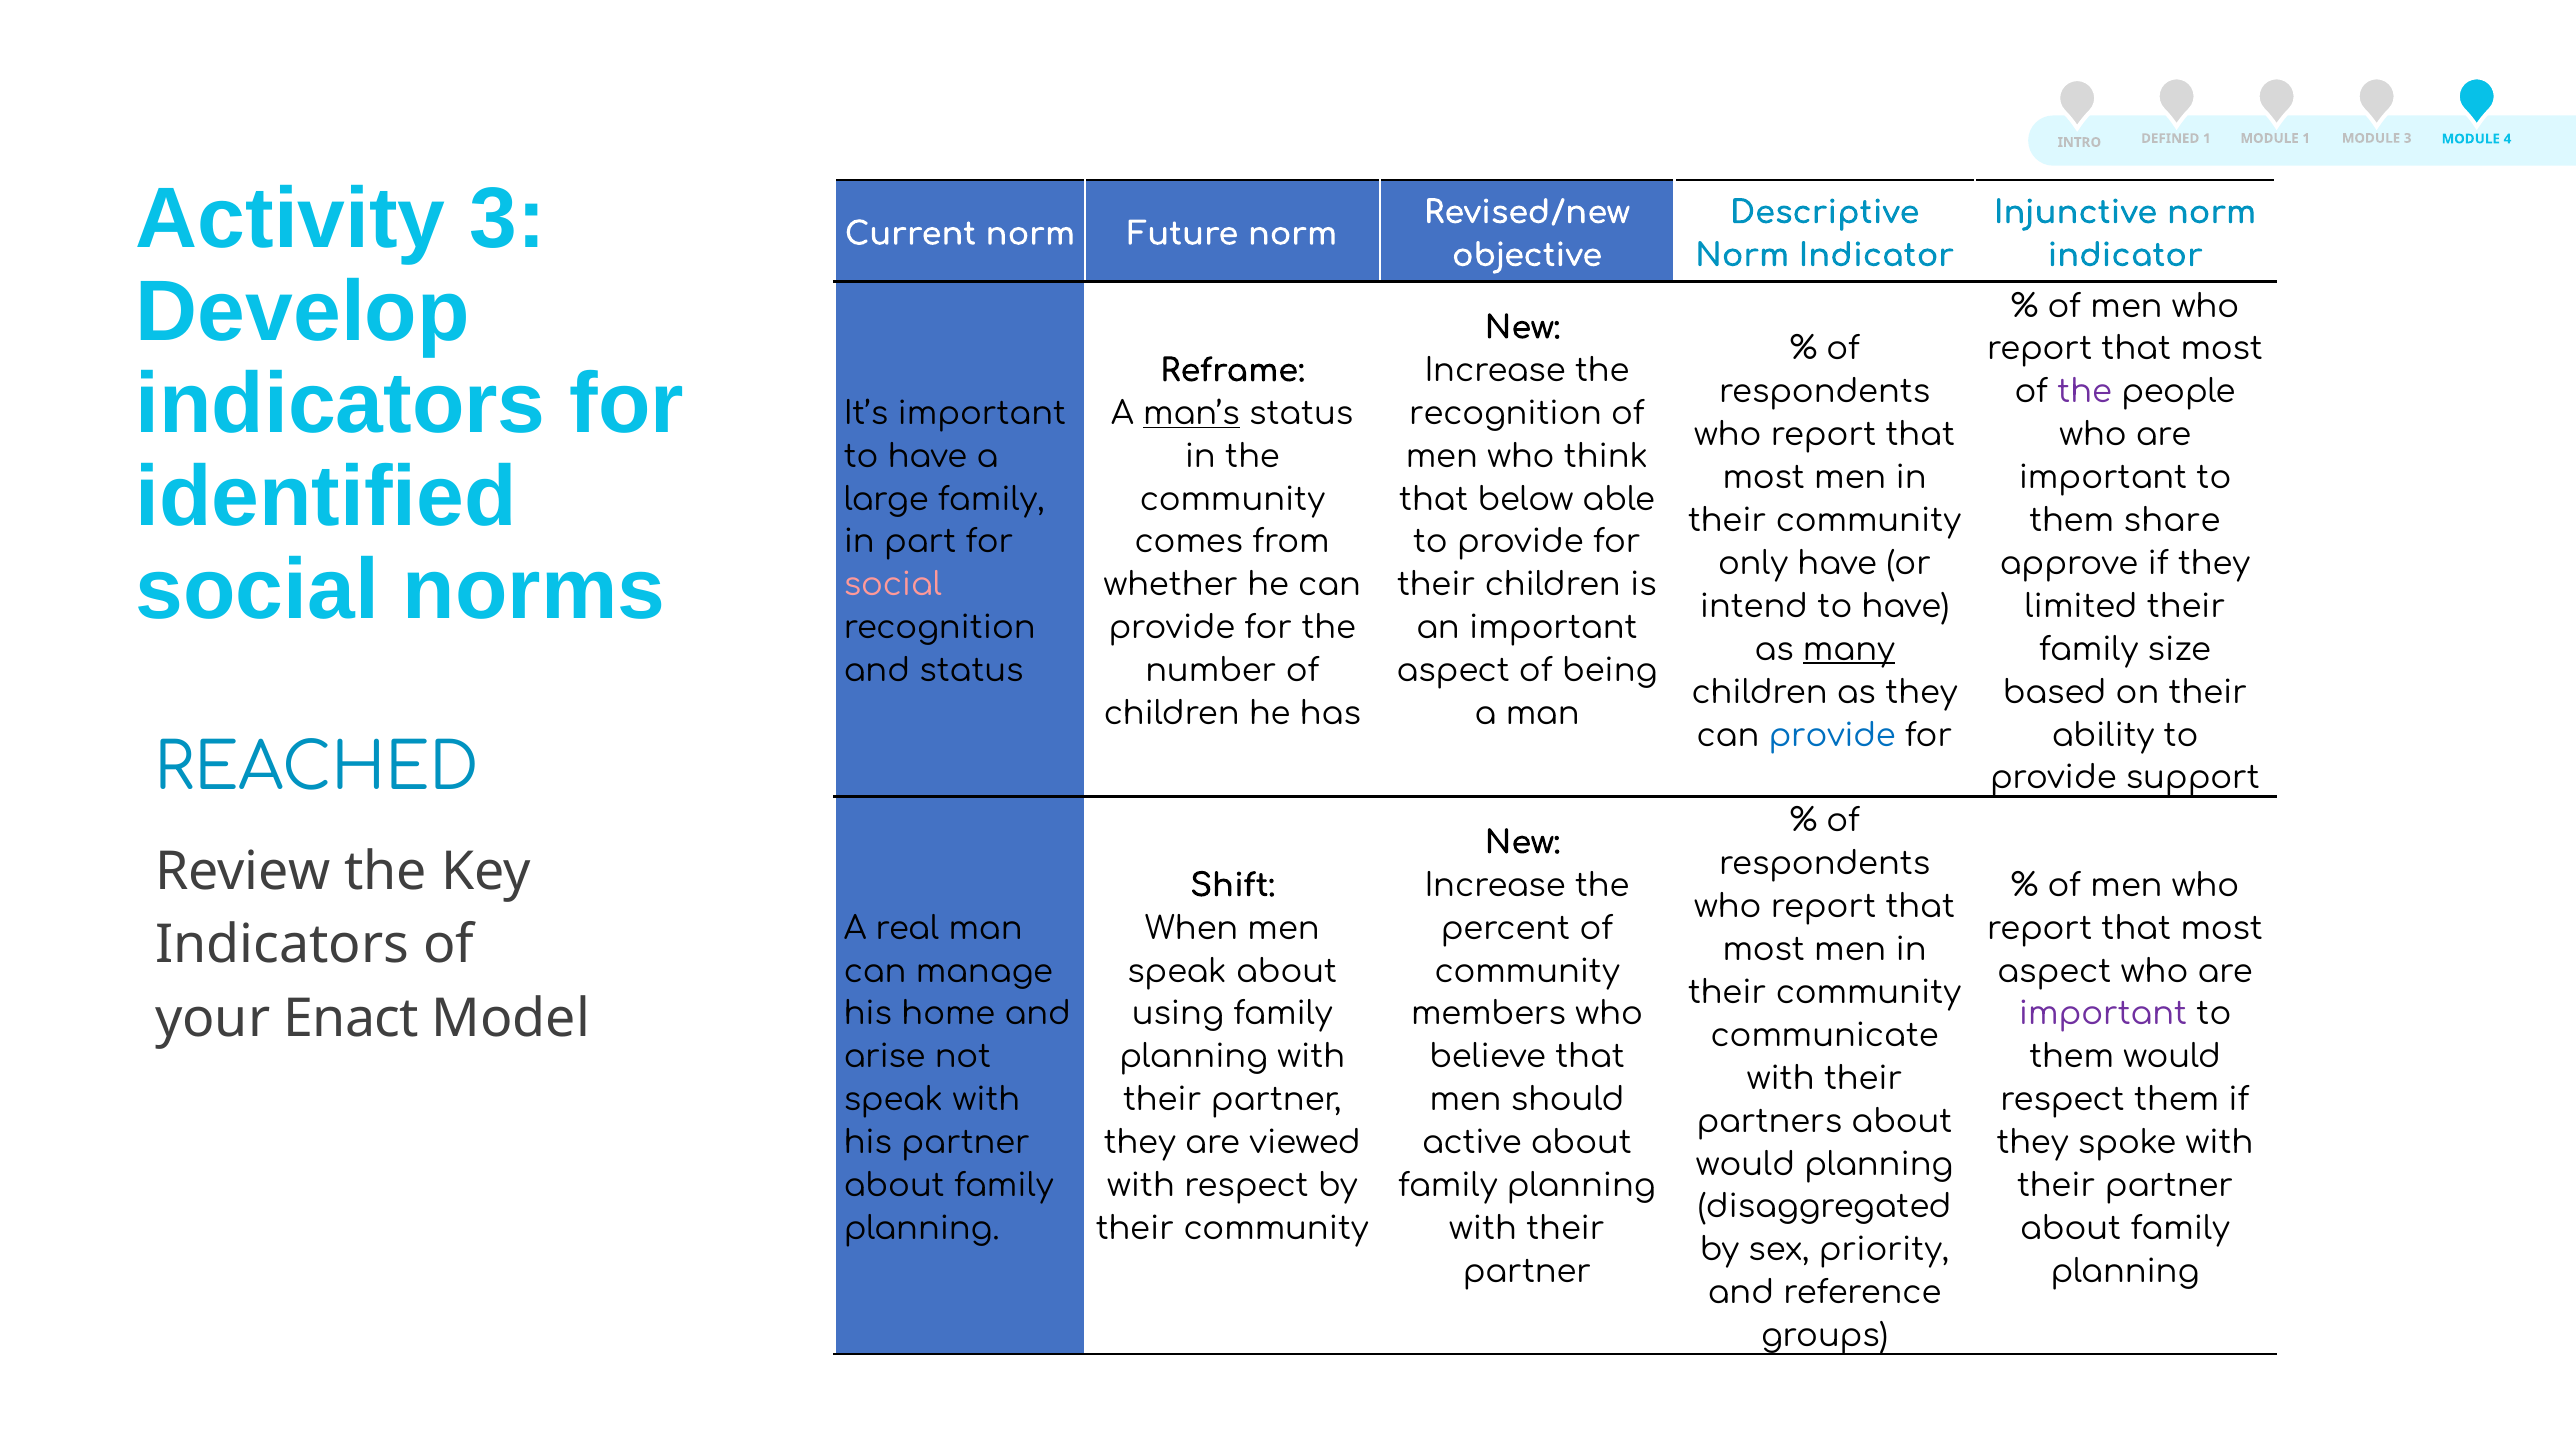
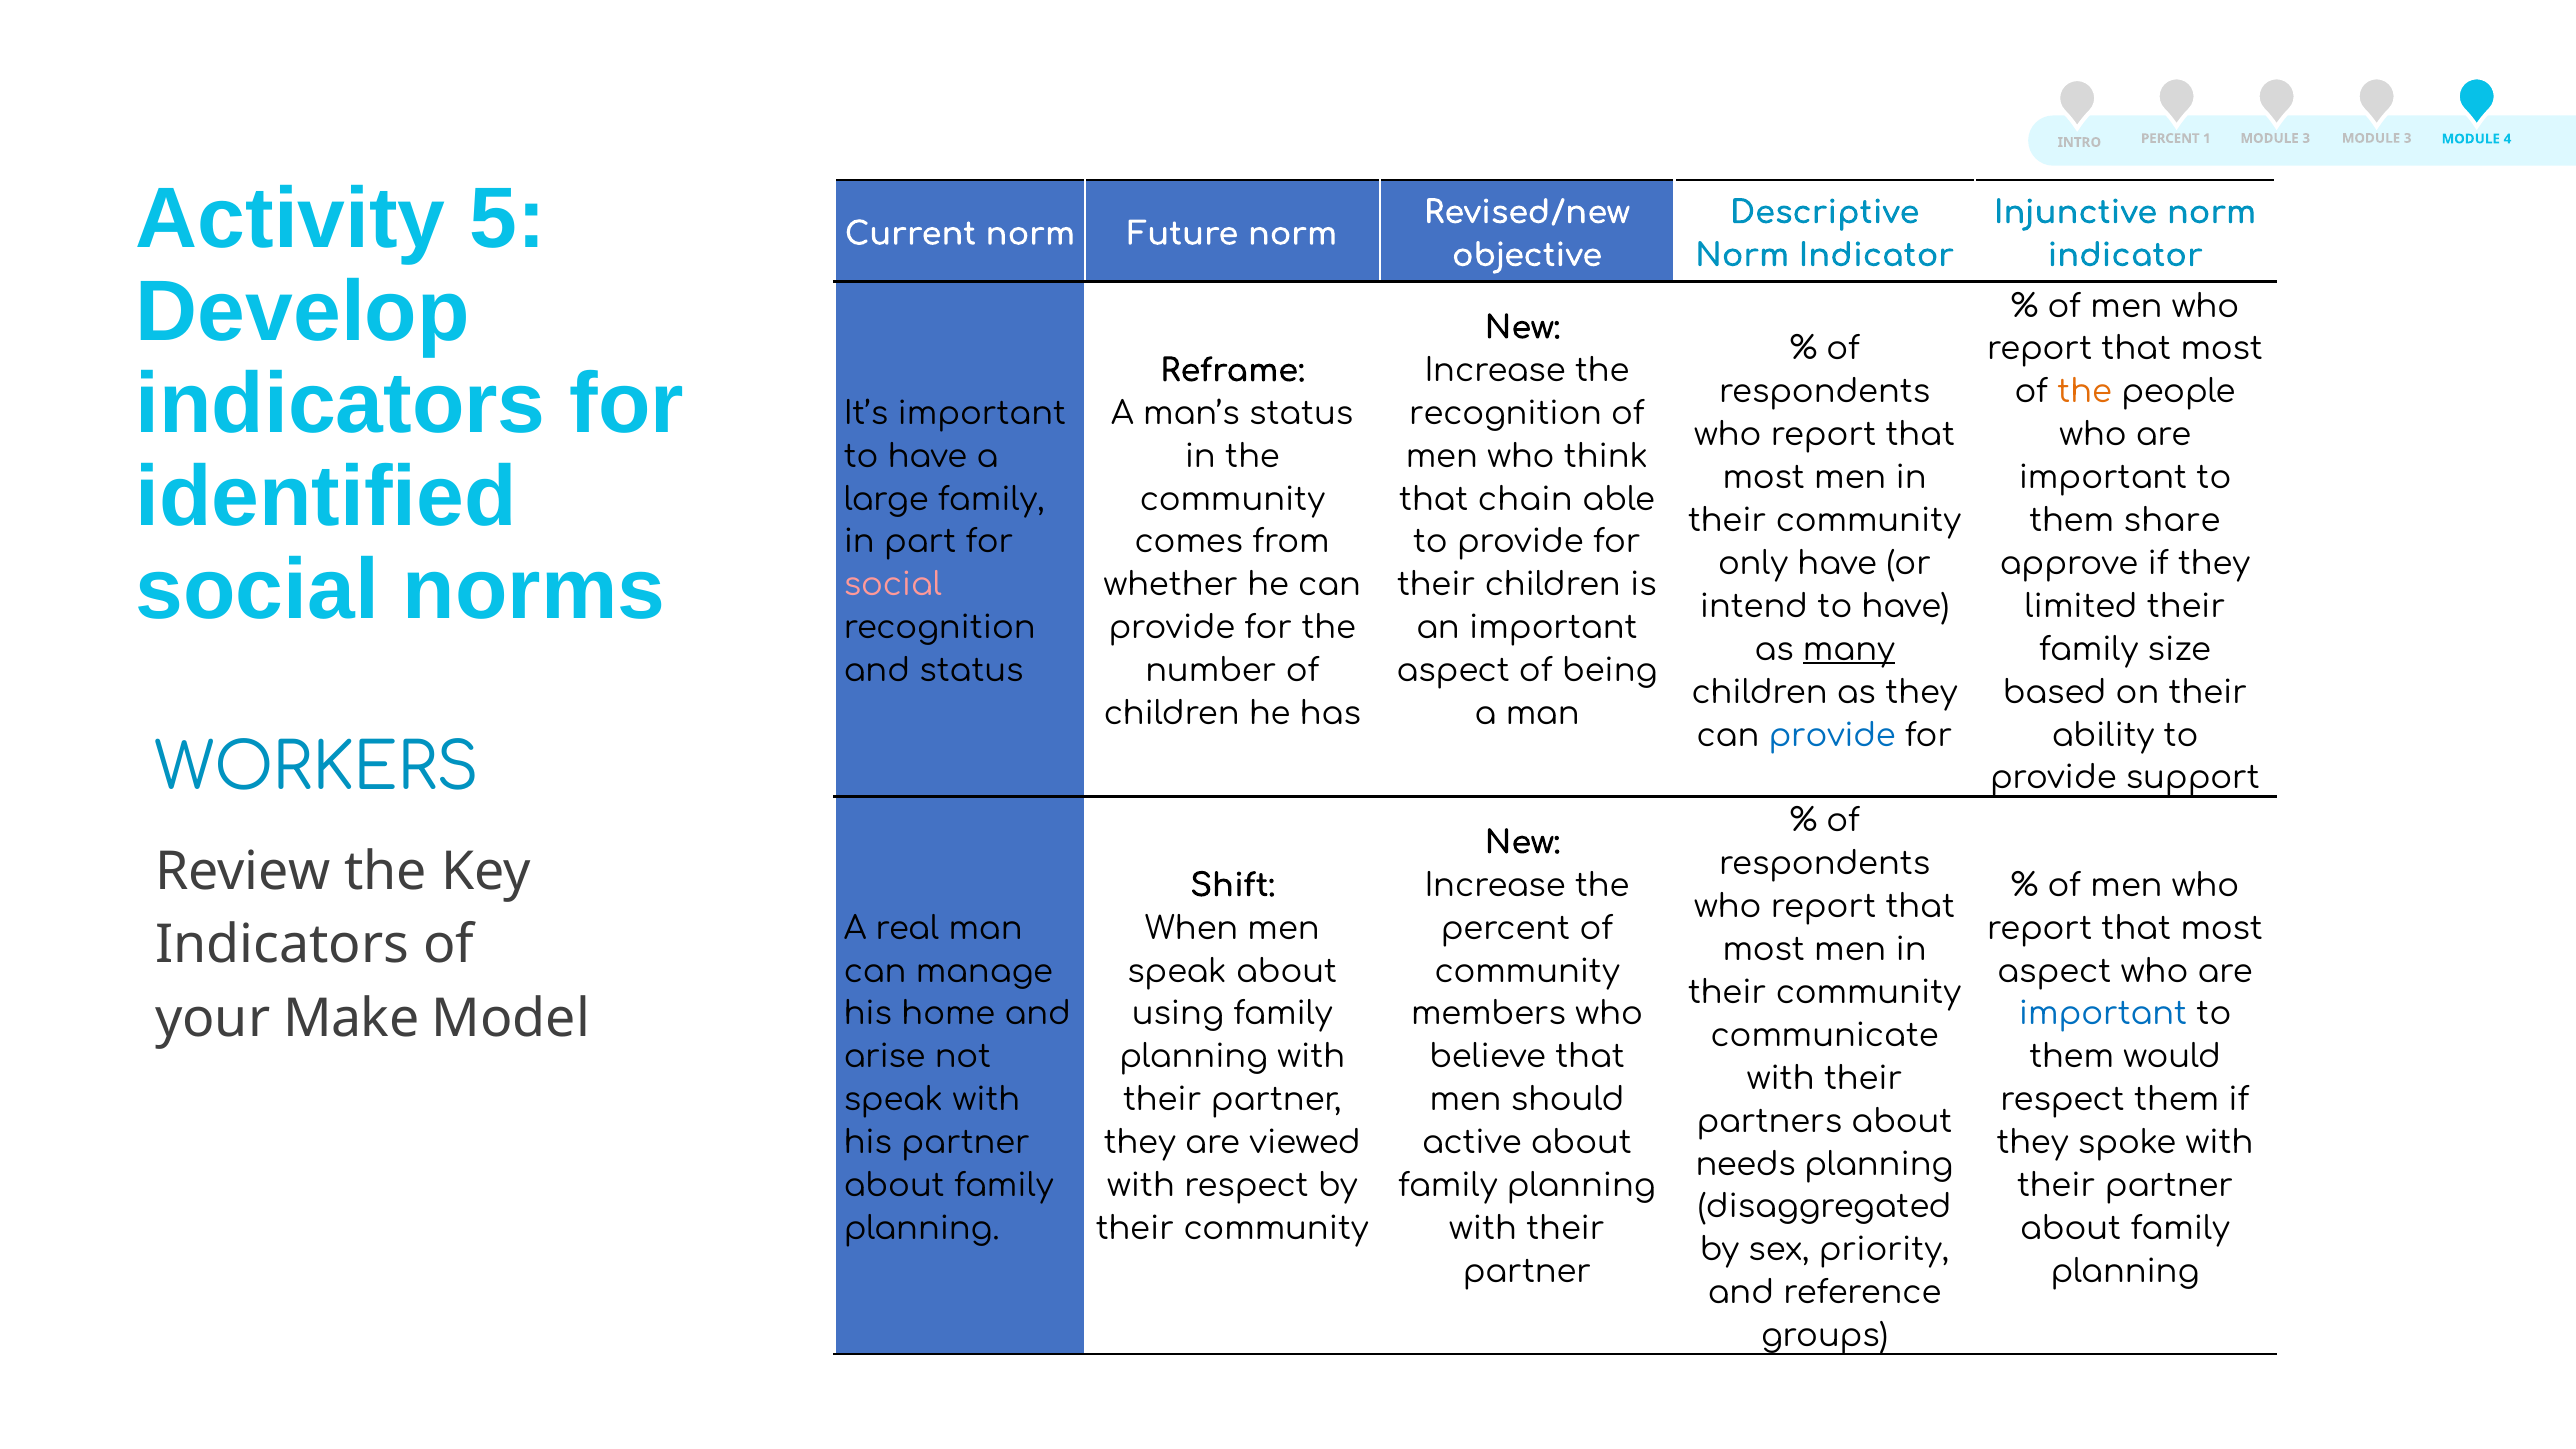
INTRO DEFINED: DEFINED -> PERCENT (2170, 138)
1 MODULE 1: 1 -> 3 (2306, 138)
Activity 3: 3 -> 5 (508, 219)
the colour: purple -> orange (2085, 392)
man’s underline: present -> none (1191, 414)
below: below -> chain (1525, 499)
REACHED: REACHED -> WORKERS (317, 769)
important colour: purple -> blue (2103, 1014)
Enact: Enact -> Make (351, 1019)
would: would -> needs (1746, 1164)
